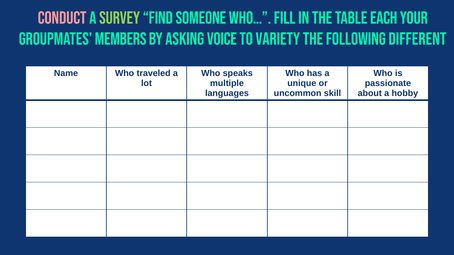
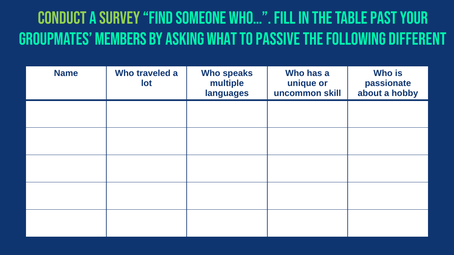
Conduct colour: pink -> light green (62, 18)
each: each -> past (384, 18)
voice: voice -> what (222, 39)
variety: variety -> passive (278, 39)
